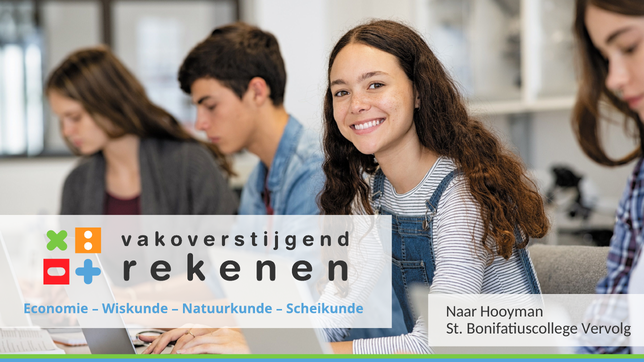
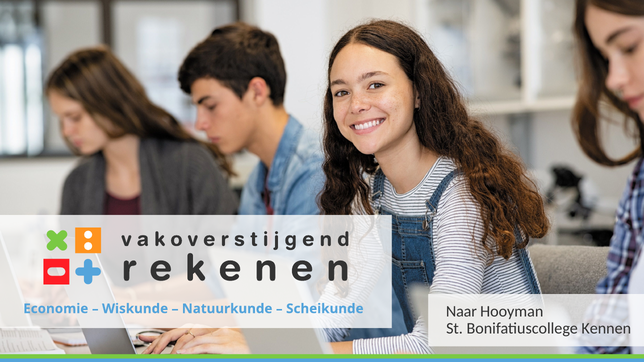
Vervolg: Vervolg -> Kennen (606, 329)
